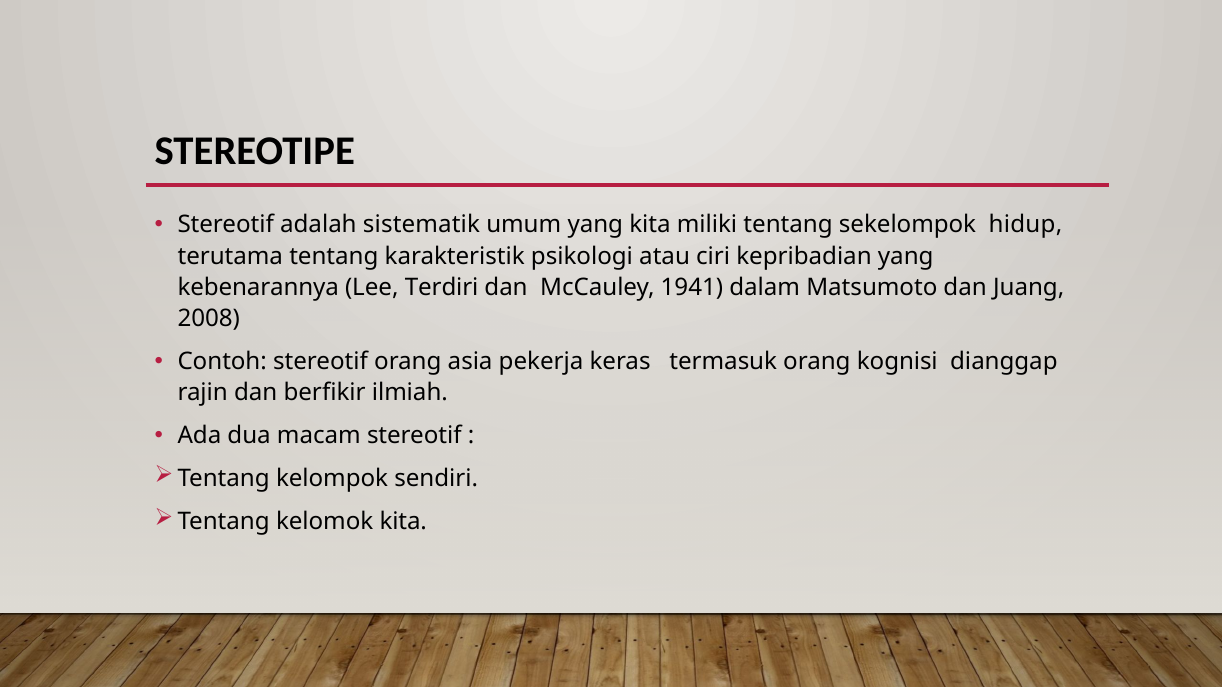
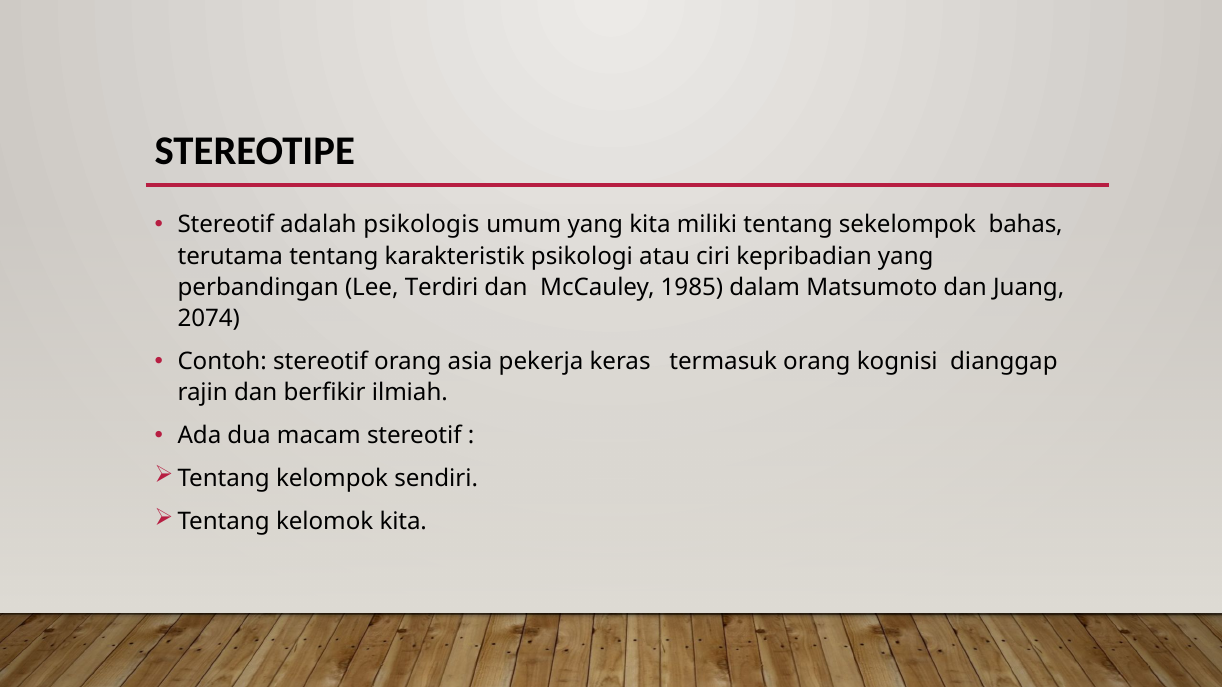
sistematik: sistematik -> psikologis (421, 225)
hidup: hidup -> bahas (1026, 225)
kebenarannya: kebenarannya -> perbandingan (258, 288)
1941: 1941 -> 1985 (692, 288)
2008: 2008 -> 2074 (209, 319)
